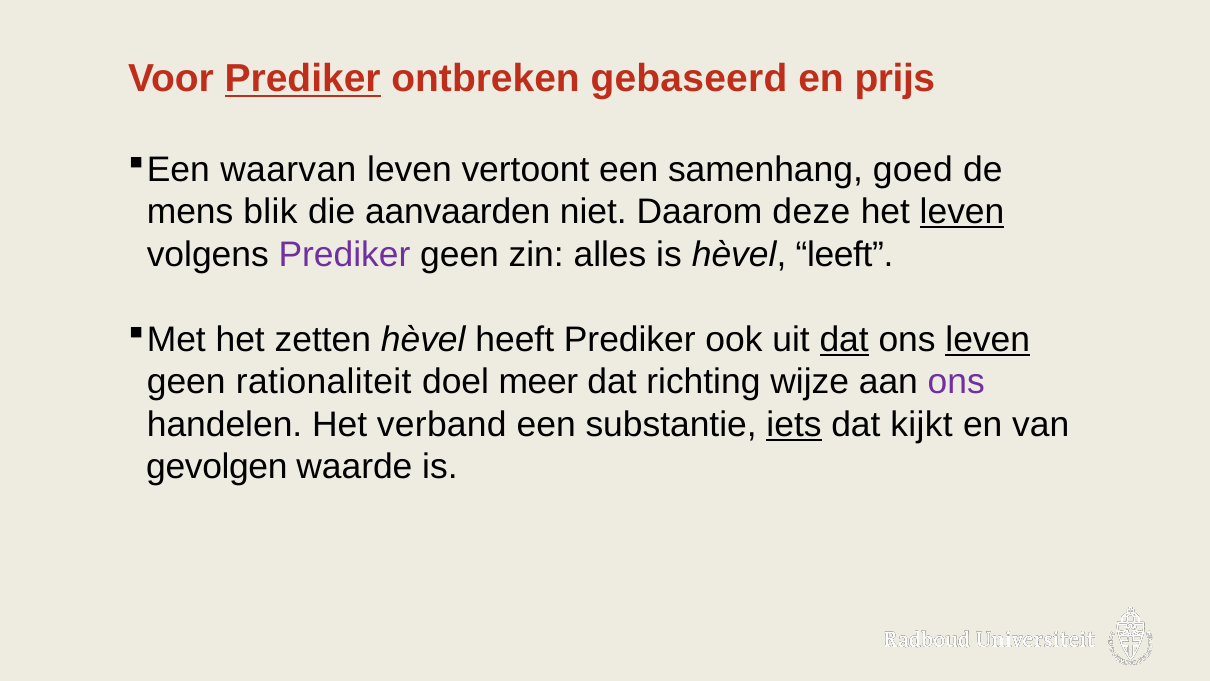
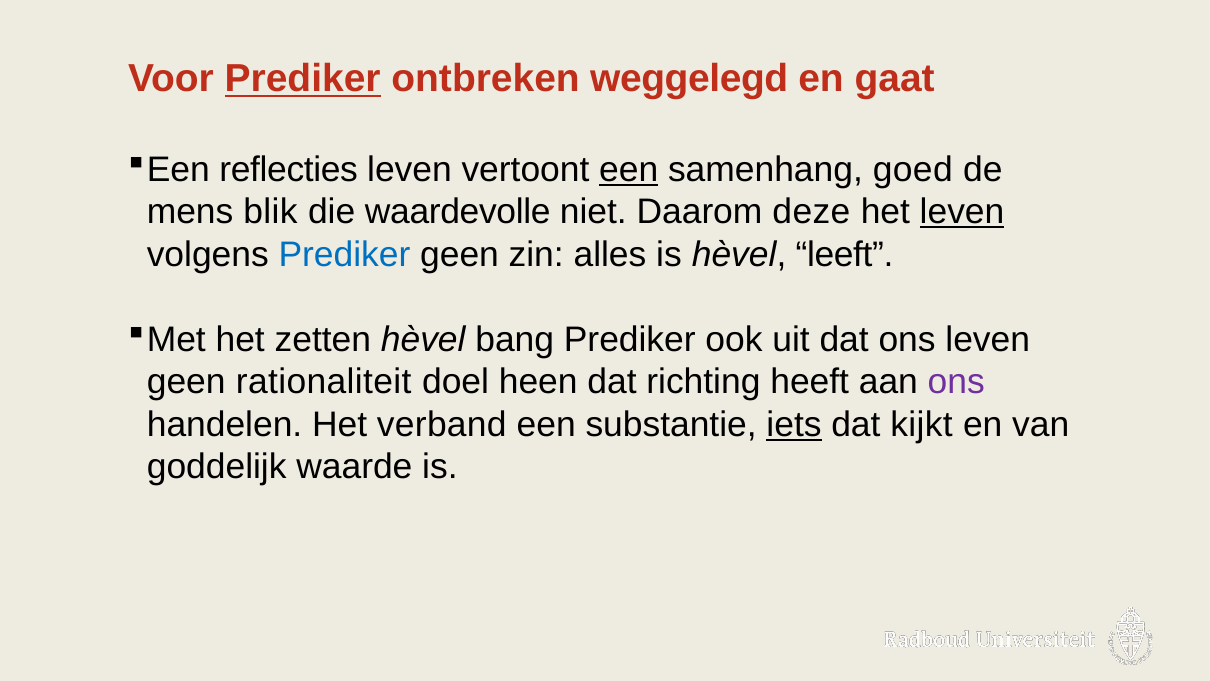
gebaseerd: gebaseerd -> weggelegd (689, 79)
prijs: prijs -> gaat (895, 79)
waarvan: waarvan -> reflecties (289, 169)
een underline: none -> present (629, 169)
aanvaarden: aanvaarden -> waardevolle (458, 212)
Prediker colour: purple -> blue (344, 254)
heeft: heeft -> bang (515, 339)
dat underline: present -> none (844, 339)
leven underline: present -> none (988, 339)
meer: meer -> heen (538, 382)
wijze: wijze -> heeft (810, 382)
gevolgen: gevolgen -> goddelijk (217, 467)
